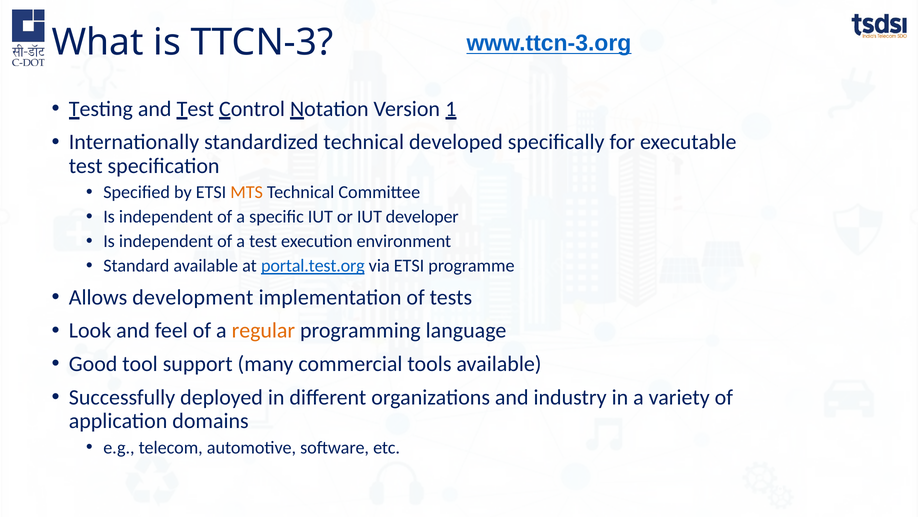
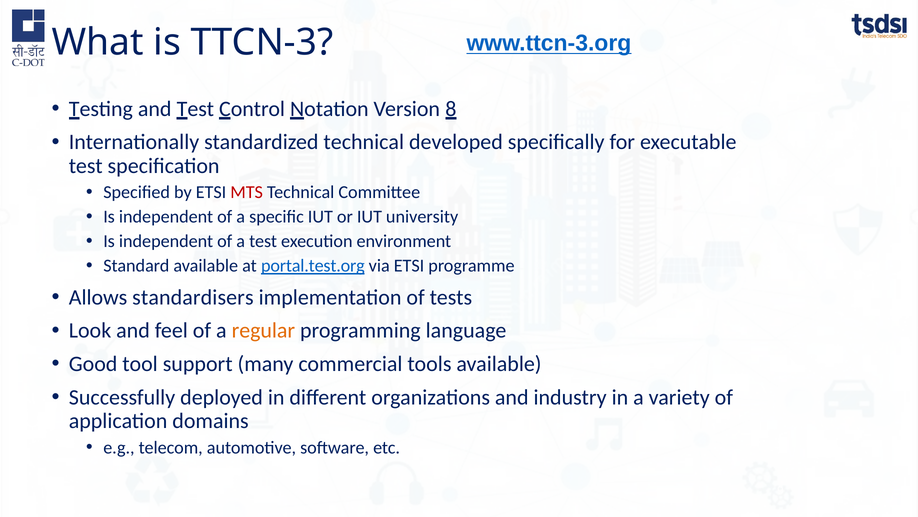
1: 1 -> 8 (451, 109)
MTS colour: orange -> red (247, 192)
developer: developer -> university (422, 217)
development: development -> standardisers (193, 297)
